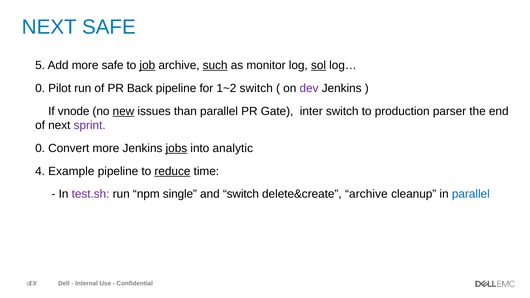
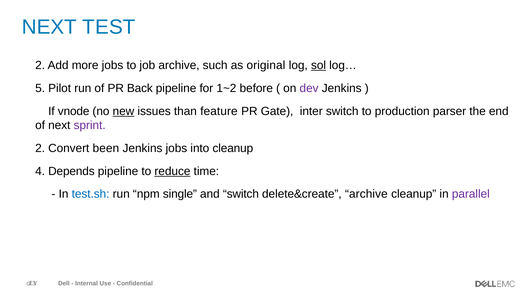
NEXT SAFE: SAFE -> TEST (109, 27)
5: 5 -> 2 (40, 65)
more safe: safe -> jobs (113, 65)
job underline: present -> none (147, 65)
such underline: present -> none (215, 65)
monitor: monitor -> original (266, 65)
0: 0 -> 5 (40, 88)
1~2 switch: switch -> before (256, 88)
than parallel: parallel -> feature (219, 111)
0: 0 -> 2 (40, 148)
Convert more: more -> been (106, 148)
jobs underline: present -> none (176, 148)
into analytic: analytic -> cleanup (233, 148)
Example: Example -> Depends (71, 171)
test.sh colour: purple -> blue (91, 194)
parallel colour: blue -> purple (471, 194)
